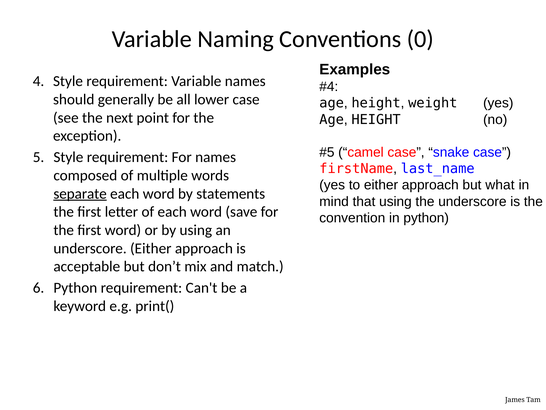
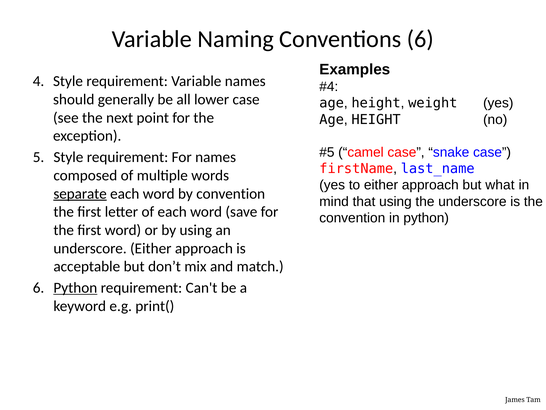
Conventions 0: 0 -> 6 (420, 39)
by statements: statements -> convention (231, 193)
Python underline: none -> present (75, 287)
